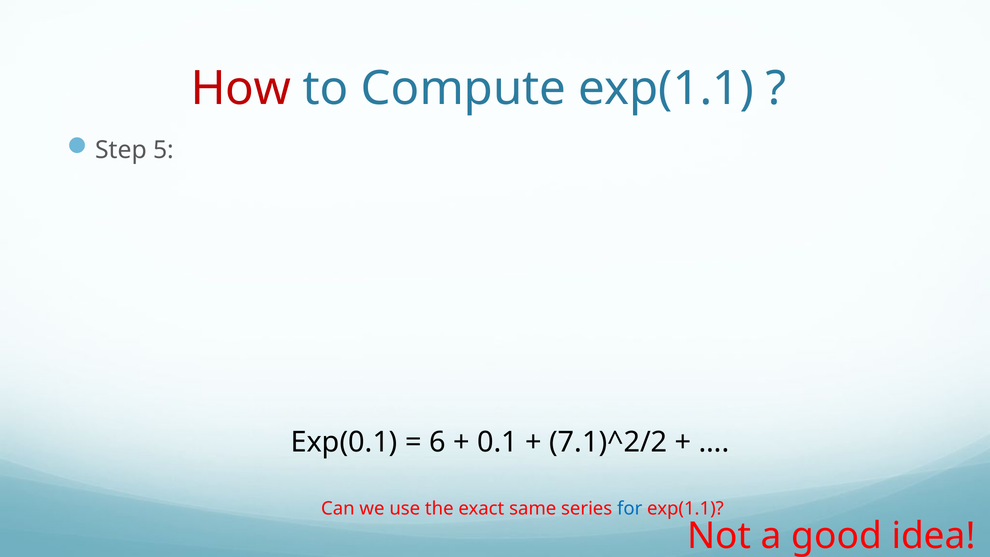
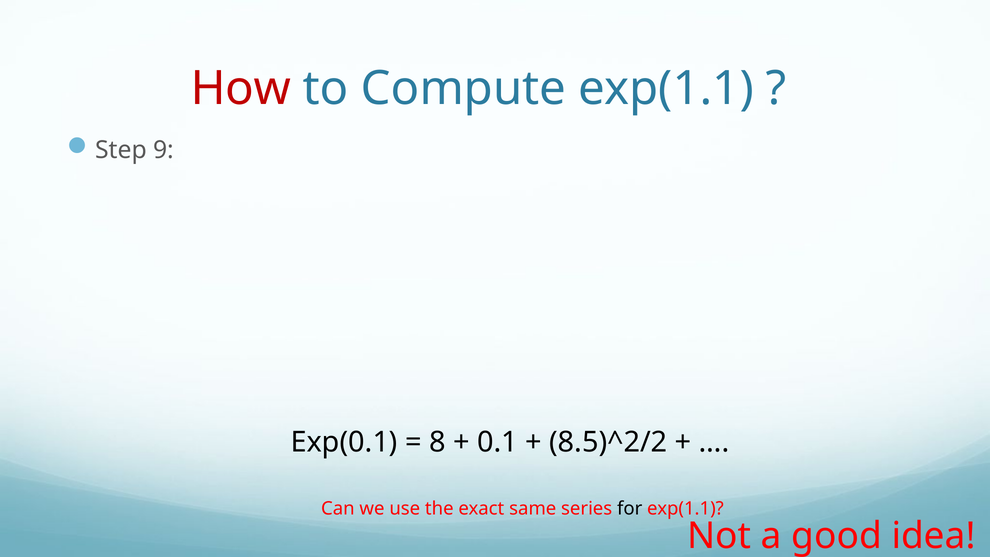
5: 5 -> 9 (164, 150)
6: 6 -> 8 (437, 442)
7.1)^2/2: 7.1)^2/2 -> 8.5)^2/2 (608, 442)
for colour: blue -> black (630, 508)
